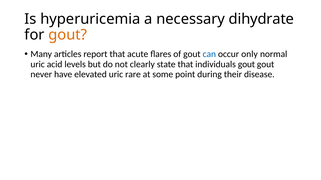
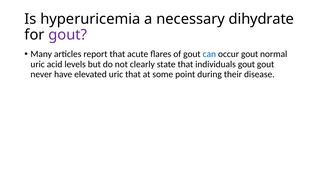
gout colour: orange -> purple (68, 35)
occur only: only -> gout (250, 54)
uric rare: rare -> that (133, 74)
